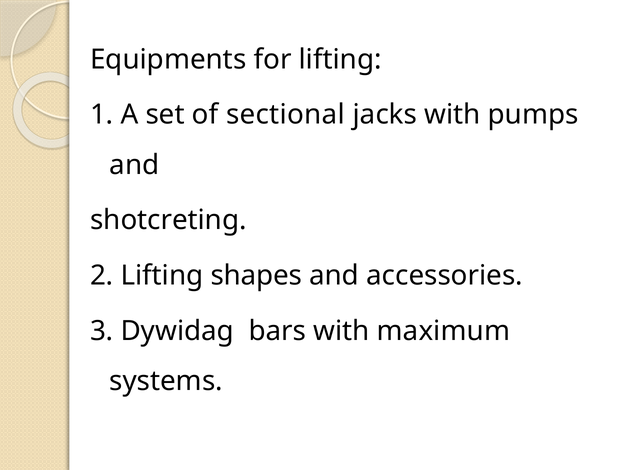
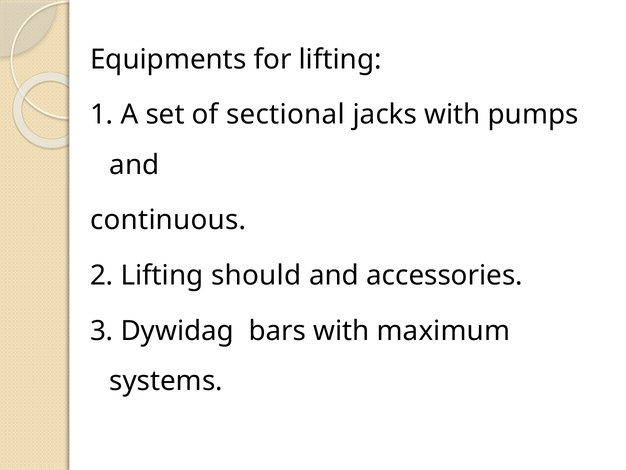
shotcreting: shotcreting -> continuous (168, 220)
shapes: shapes -> should (256, 275)
